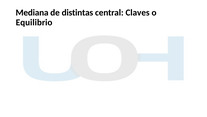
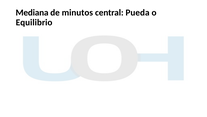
distintas: distintas -> minutos (77, 13)
Claves: Claves -> Pueda (138, 13)
